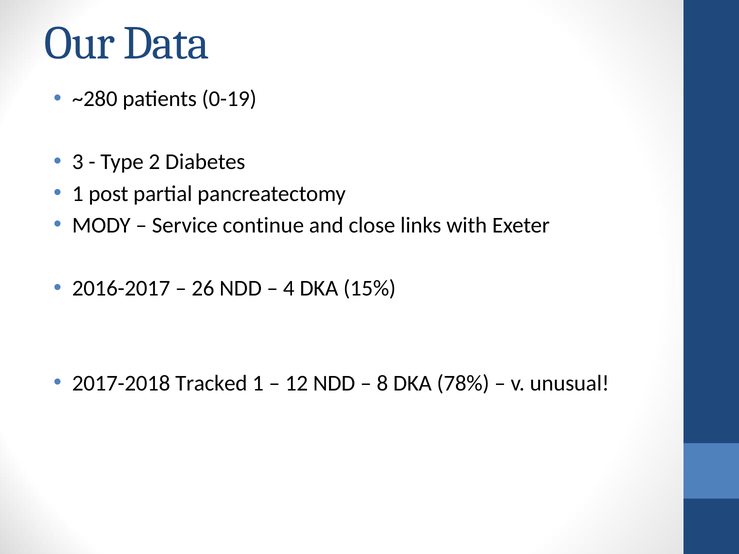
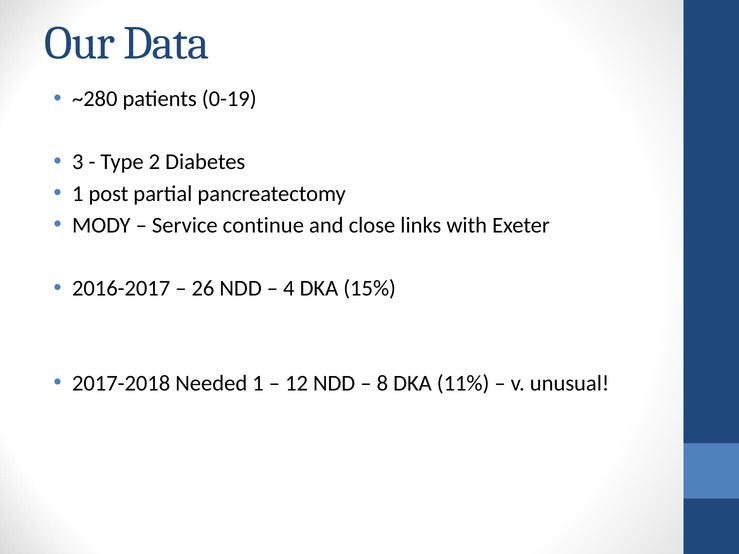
Tracked: Tracked -> Needed (211, 383)
78%: 78% -> 11% (463, 383)
